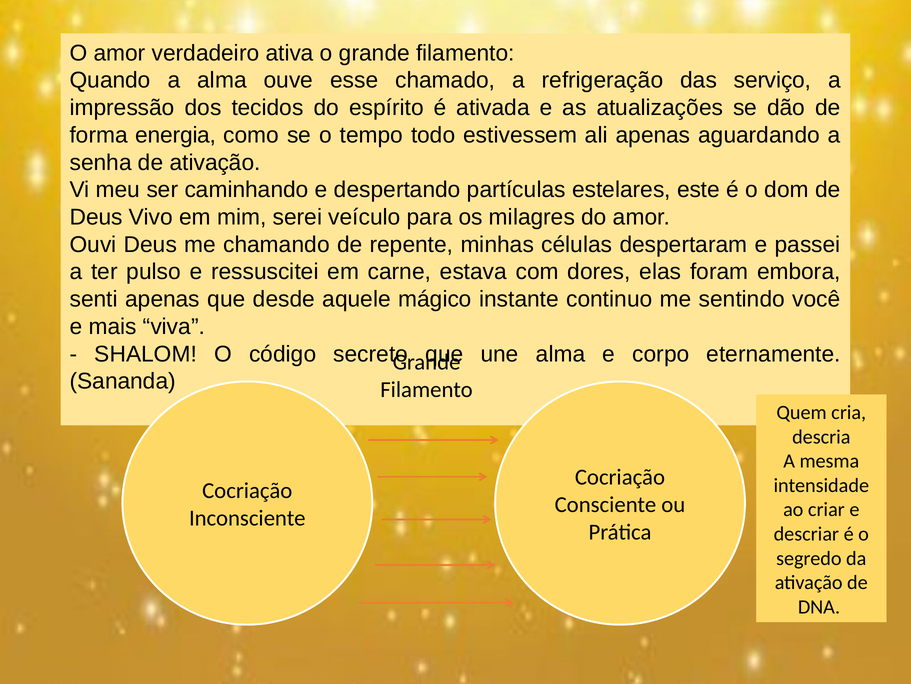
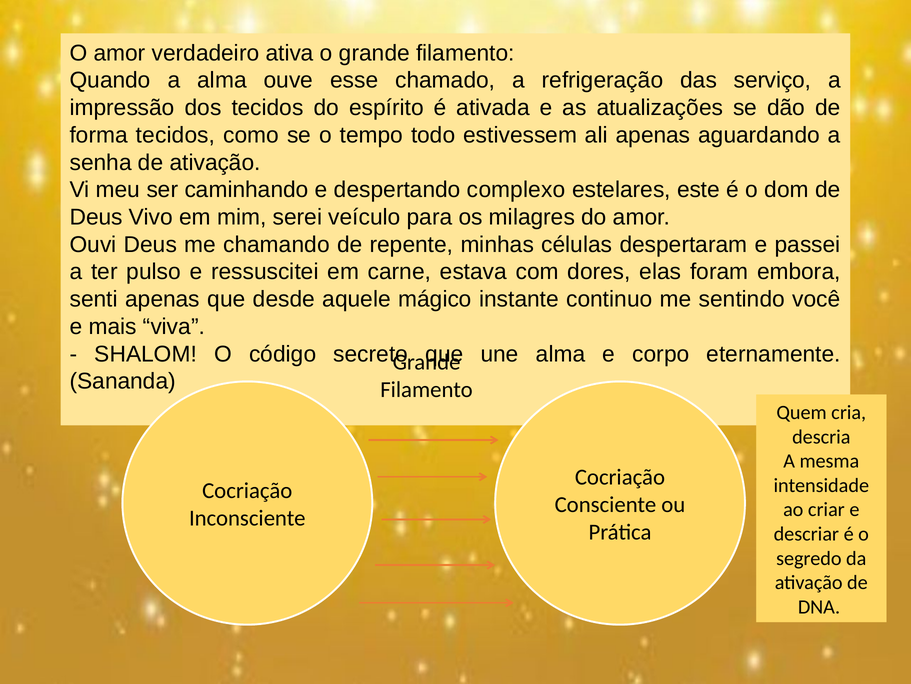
forma energia: energia -> tecidos (176, 135)
partículas: partículas -> complexo (516, 190)
